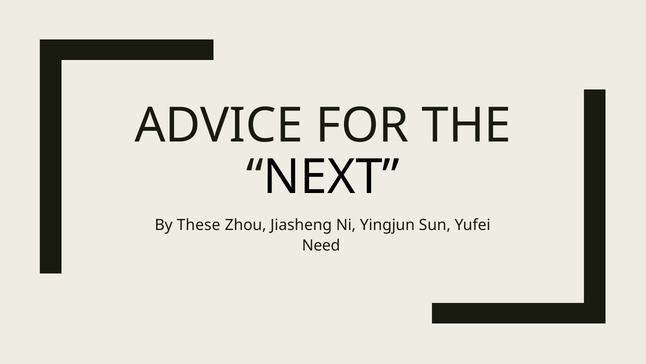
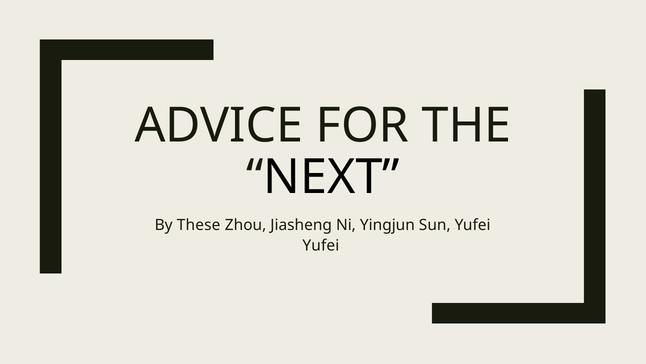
Need: Need -> Yufei (321, 245)
